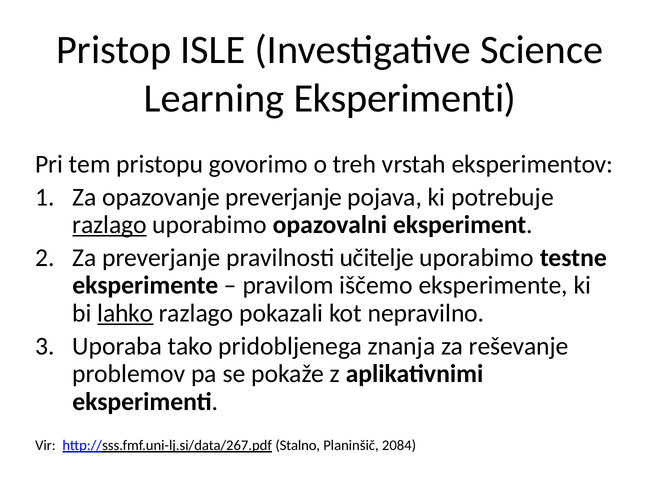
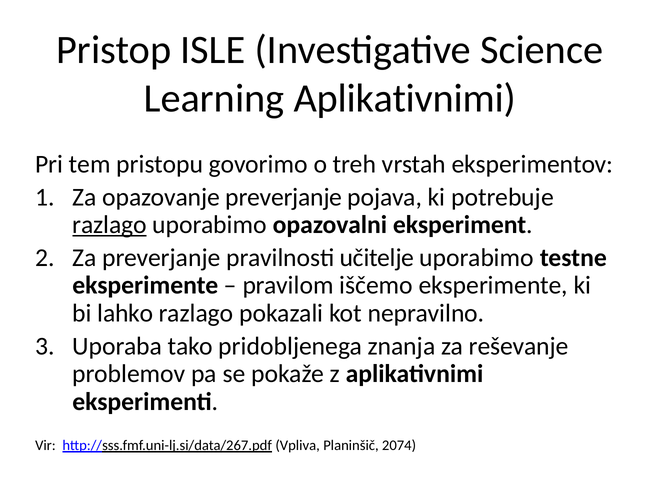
Learning Eksperimenti: Eksperimenti -> Aplikativnimi (405, 99)
lahko underline: present -> none (125, 313)
Stalno: Stalno -> Vpliva (298, 446)
2084: 2084 -> 2074 (399, 446)
